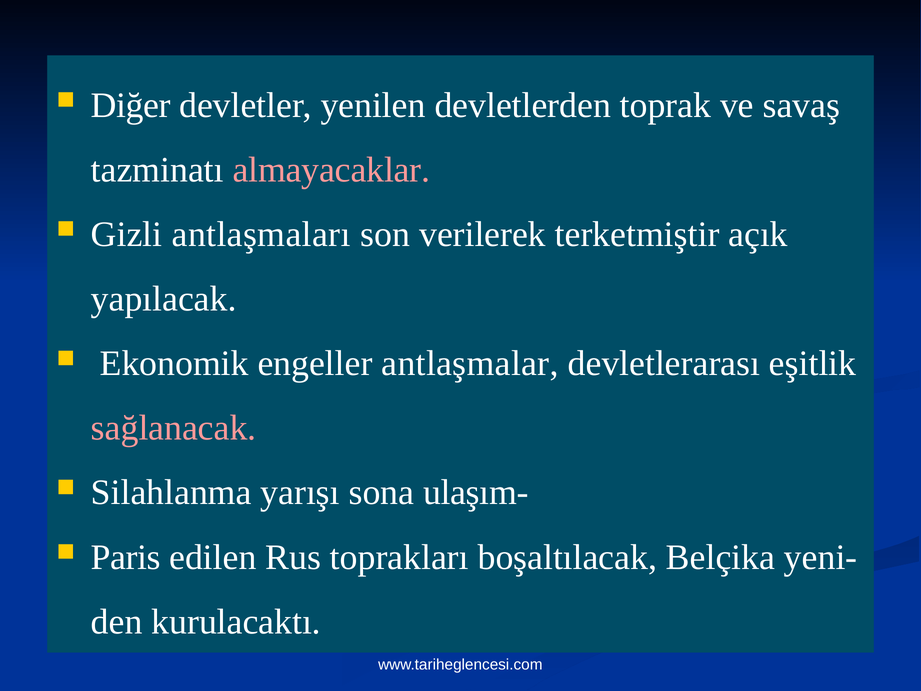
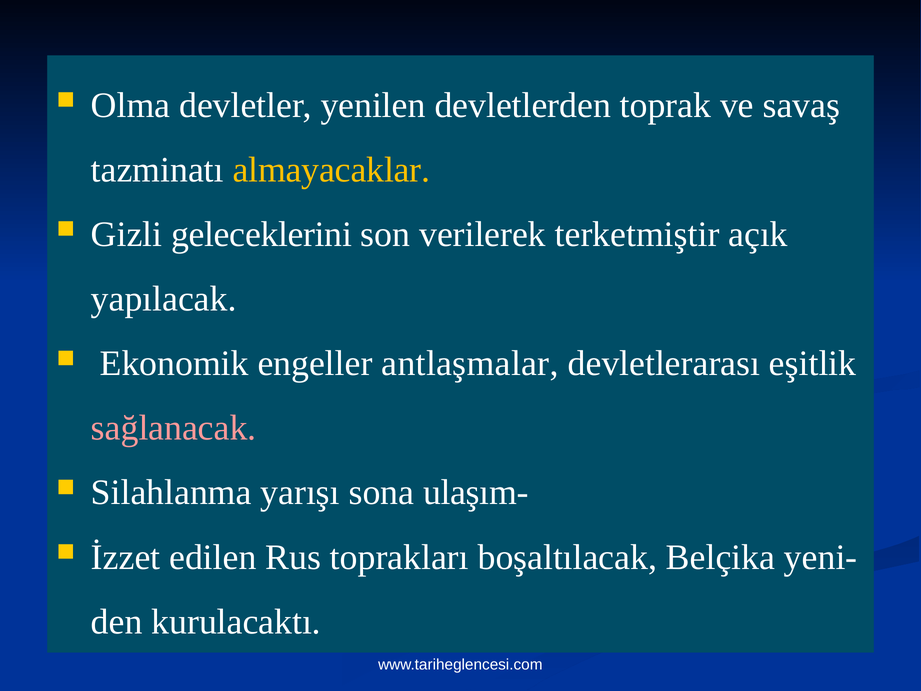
Diğer: Diğer -> Olma (131, 105)
almayacaklar colour: pink -> yellow (331, 170)
antlaşmaları: antlaşmaları -> geleceklerini (262, 234)
Paris: Paris -> İzzet (126, 557)
